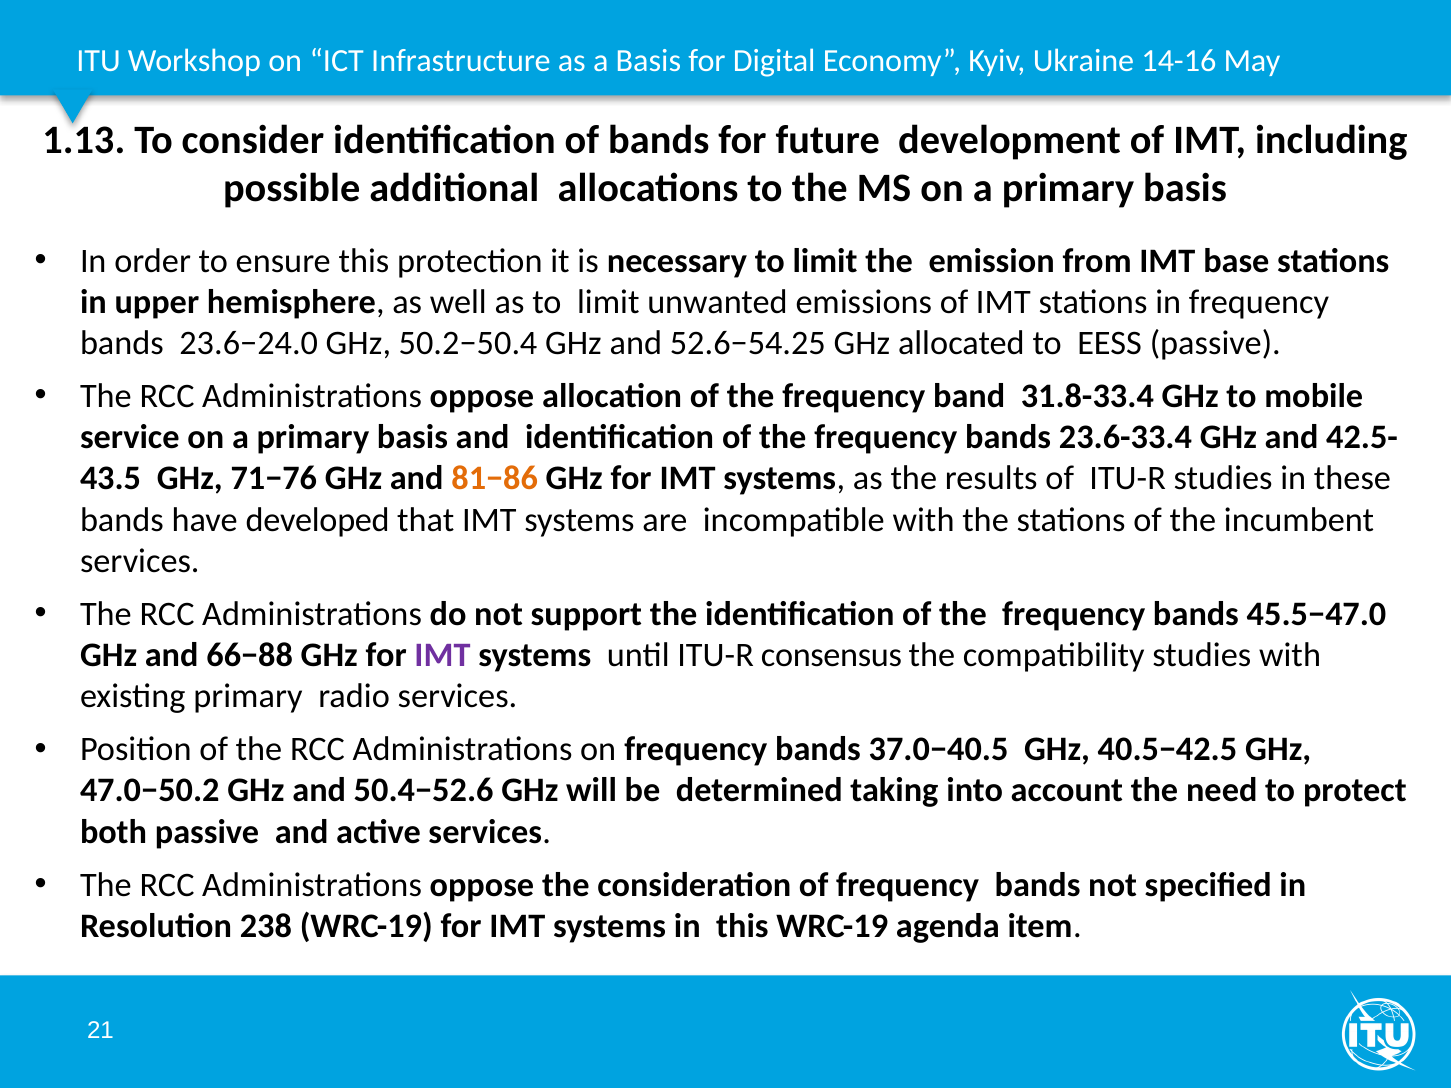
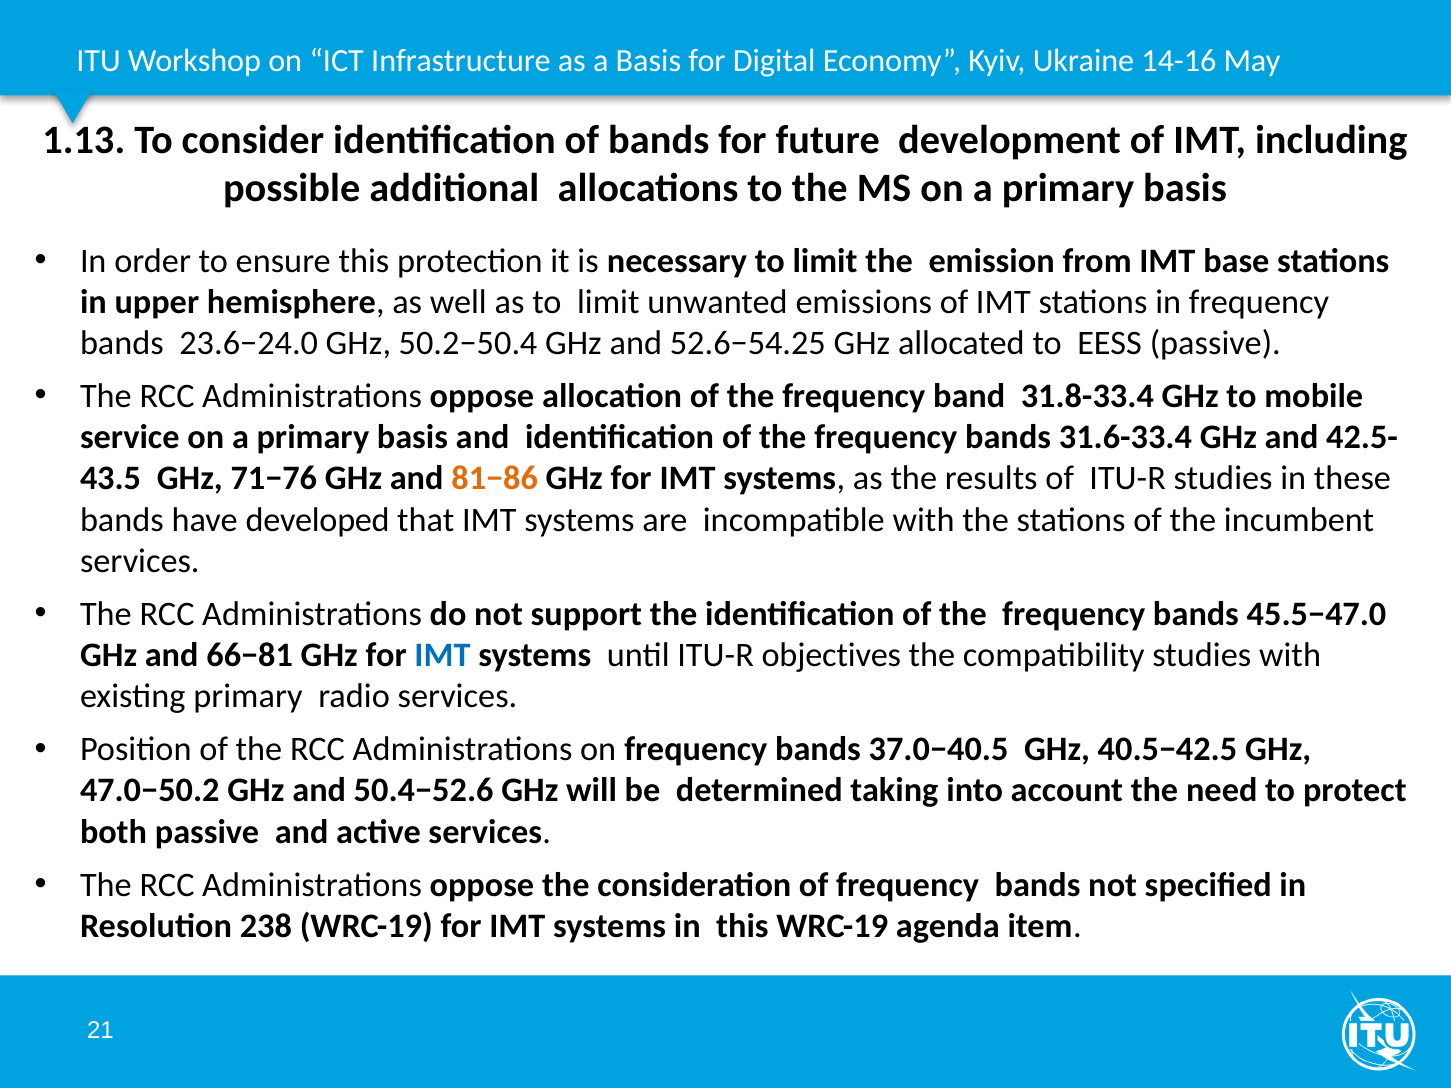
23.6-33.4: 23.6-33.4 -> 31.6-33.4 (1125, 438)
66−88: 66−88 -> 66−81 (250, 655)
IMT colour: purple -> blue (443, 655)
consensus: consensus -> objectives (831, 655)
